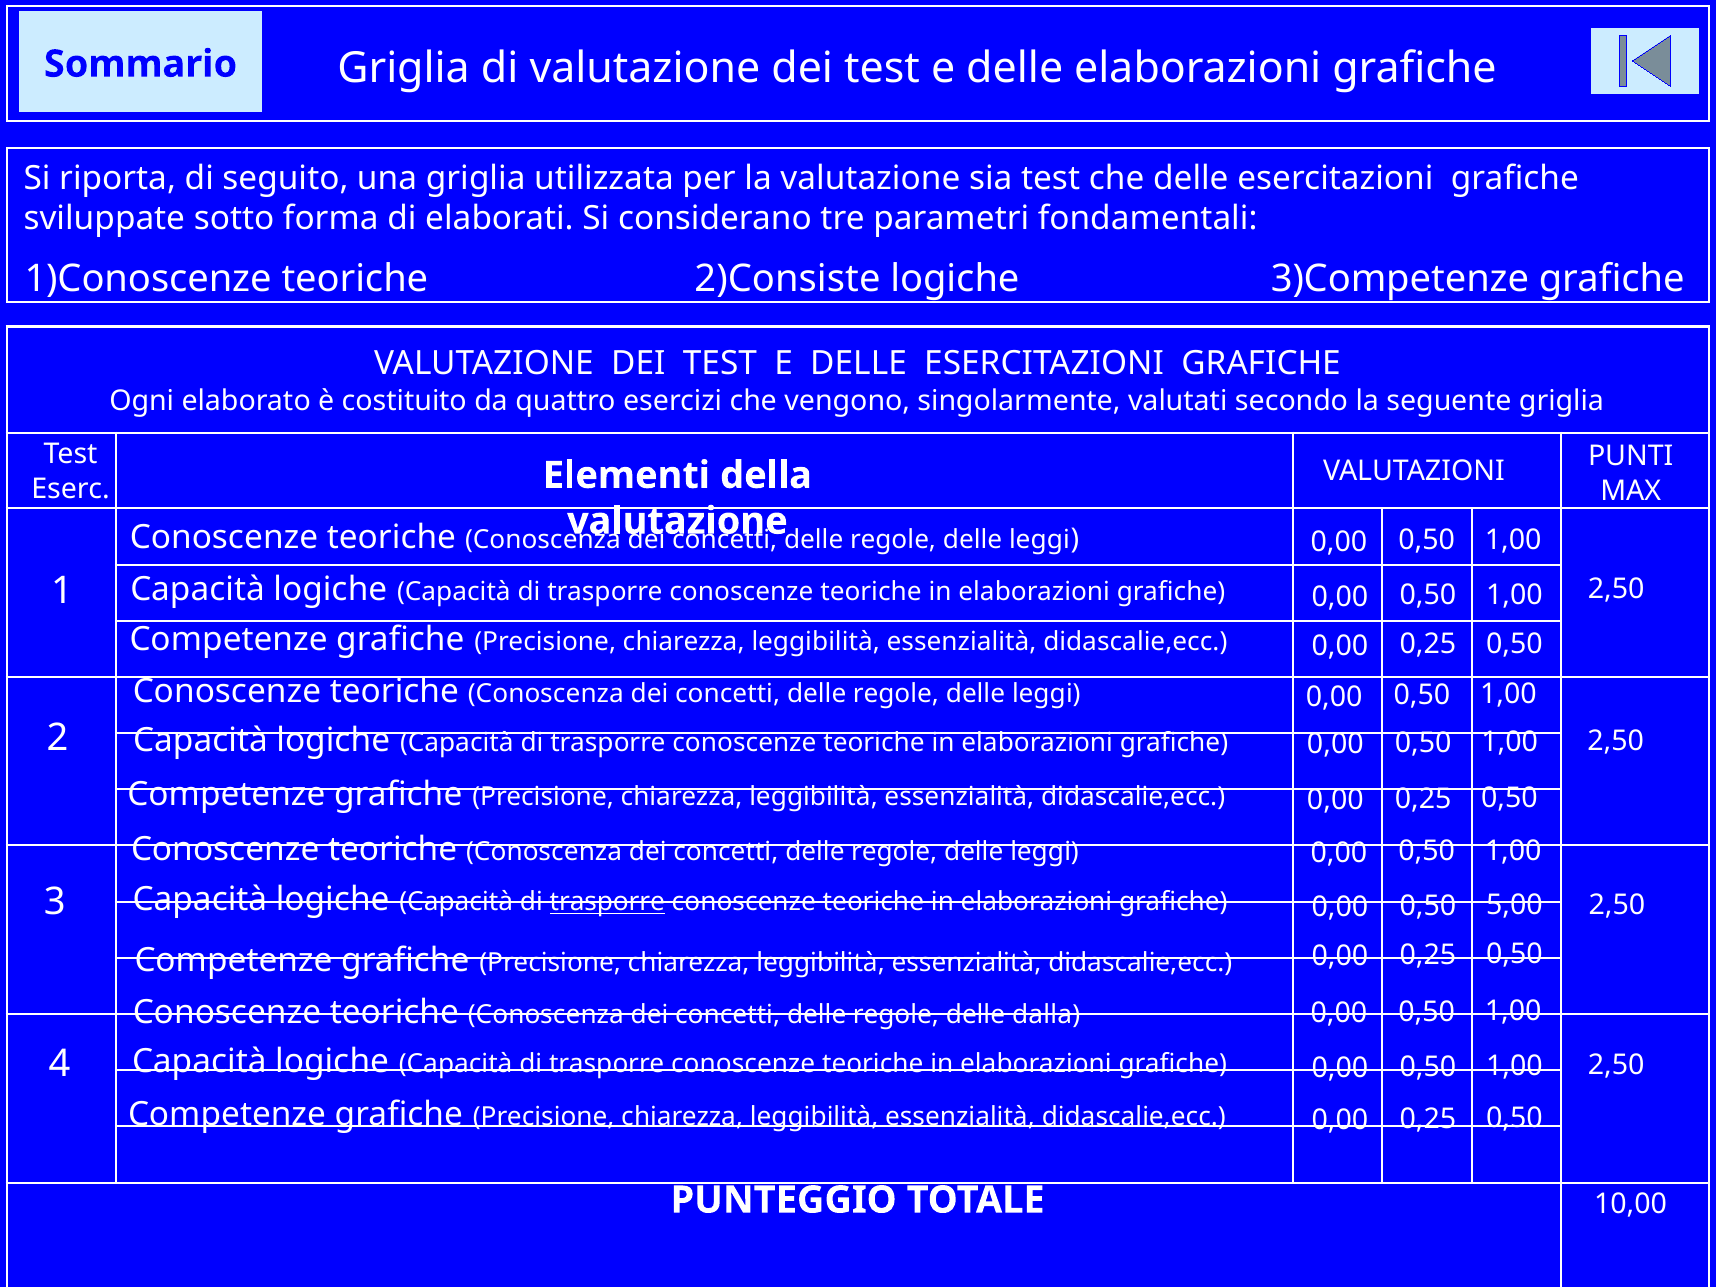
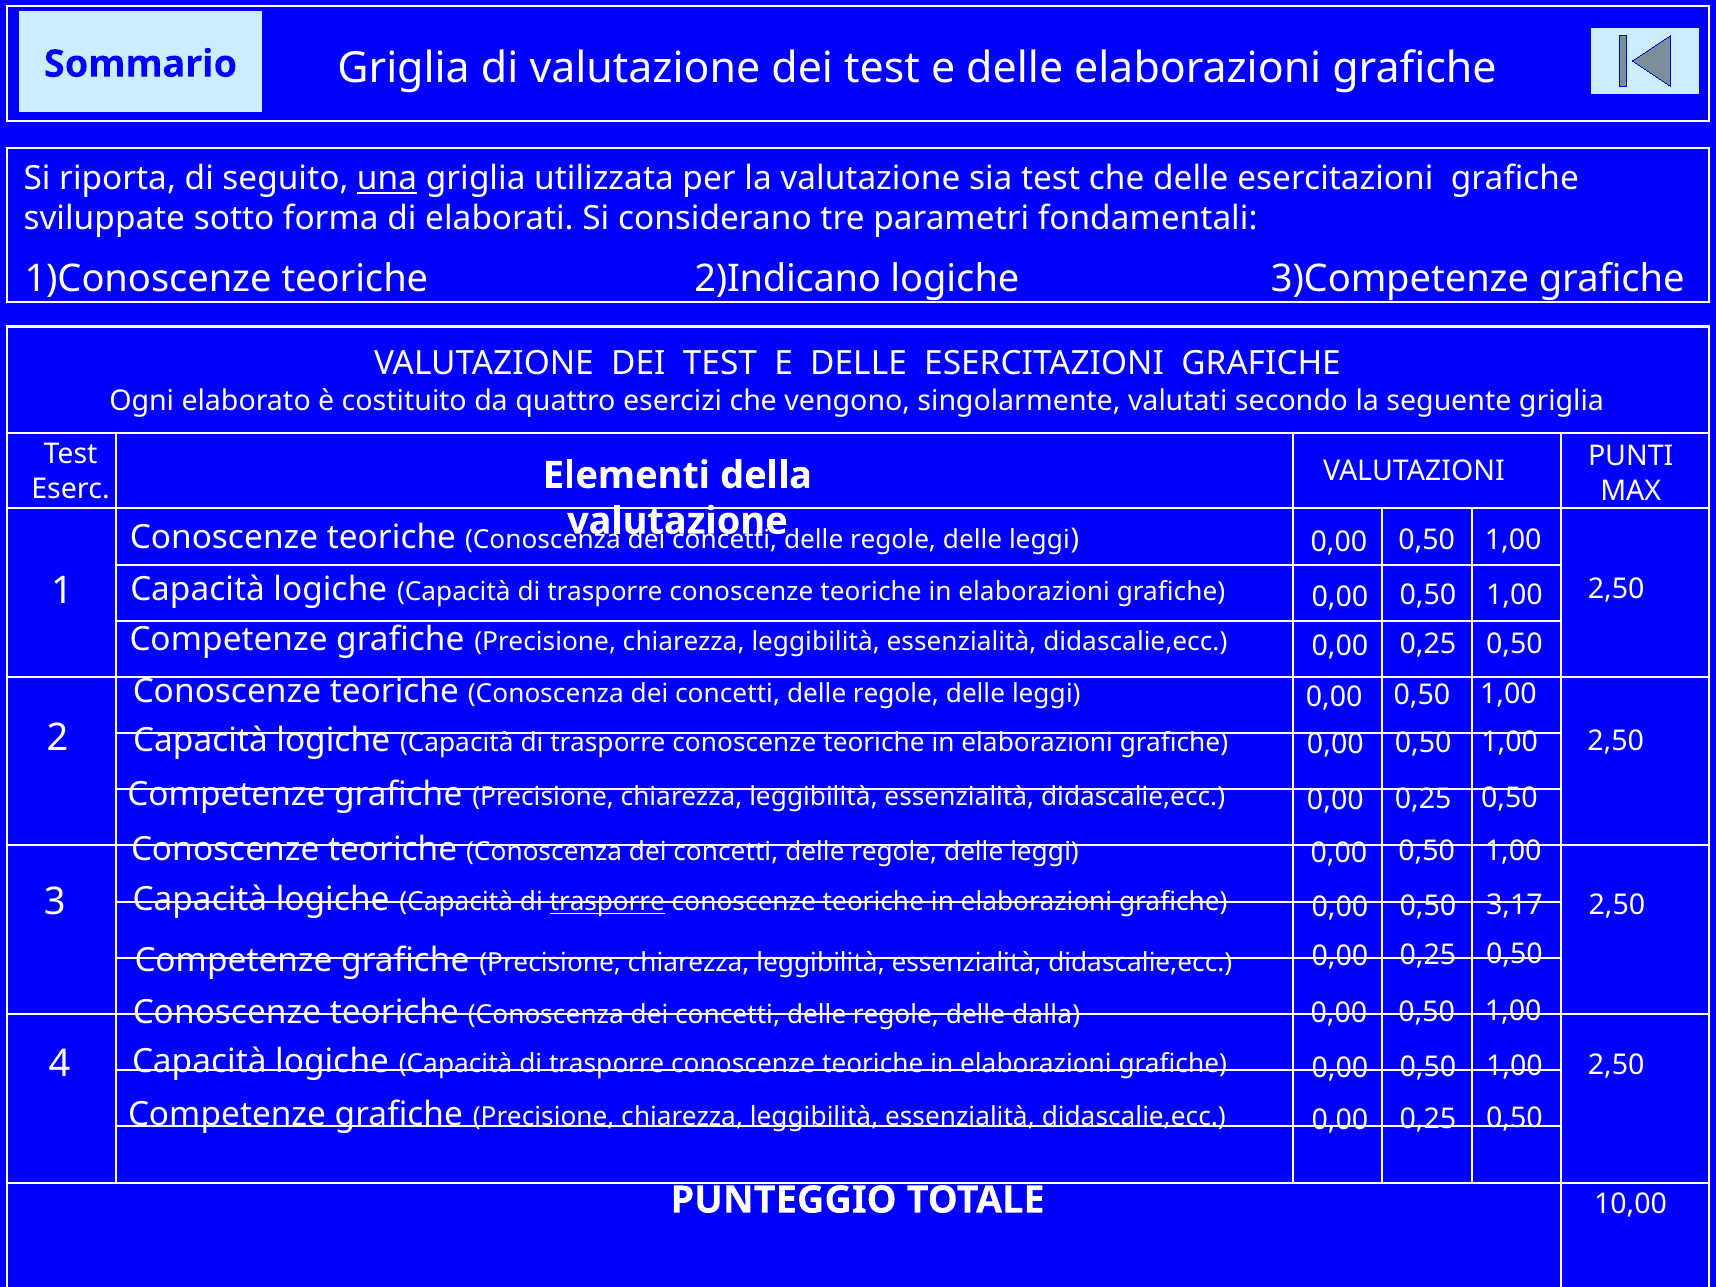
una underline: none -> present (387, 179)
2)Consiste: 2)Consiste -> 2)Indicano (788, 279)
5,00: 5,00 -> 3,17 (1514, 905)
